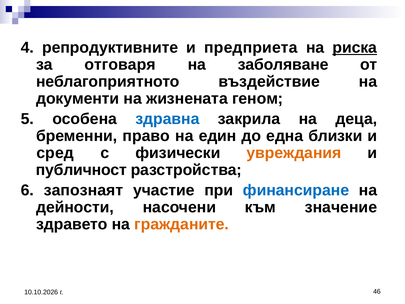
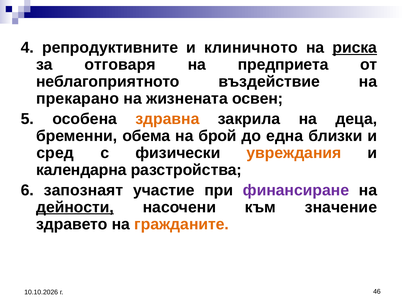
предприета: предприета -> клиничното (251, 48)
заболяване: заболяване -> предприета (283, 65)
документи: документи -> прекарано (78, 99)
геном: геном -> освен (258, 99)
здравна colour: blue -> orange (167, 119)
право: право -> обема (146, 136)
един: един -> брой (218, 136)
публичност: публичност -> календарна (81, 170)
финансиране colour: blue -> purple (296, 190)
дейности underline: none -> present (75, 207)
